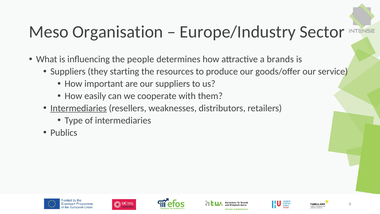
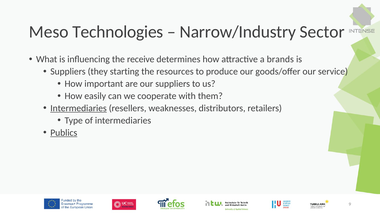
Organisation: Organisation -> Technologies (118, 32)
Europe/Industry: Europe/Industry -> Narrow/Industry (238, 32)
people: people -> receive (141, 59)
Publics underline: none -> present (64, 133)
